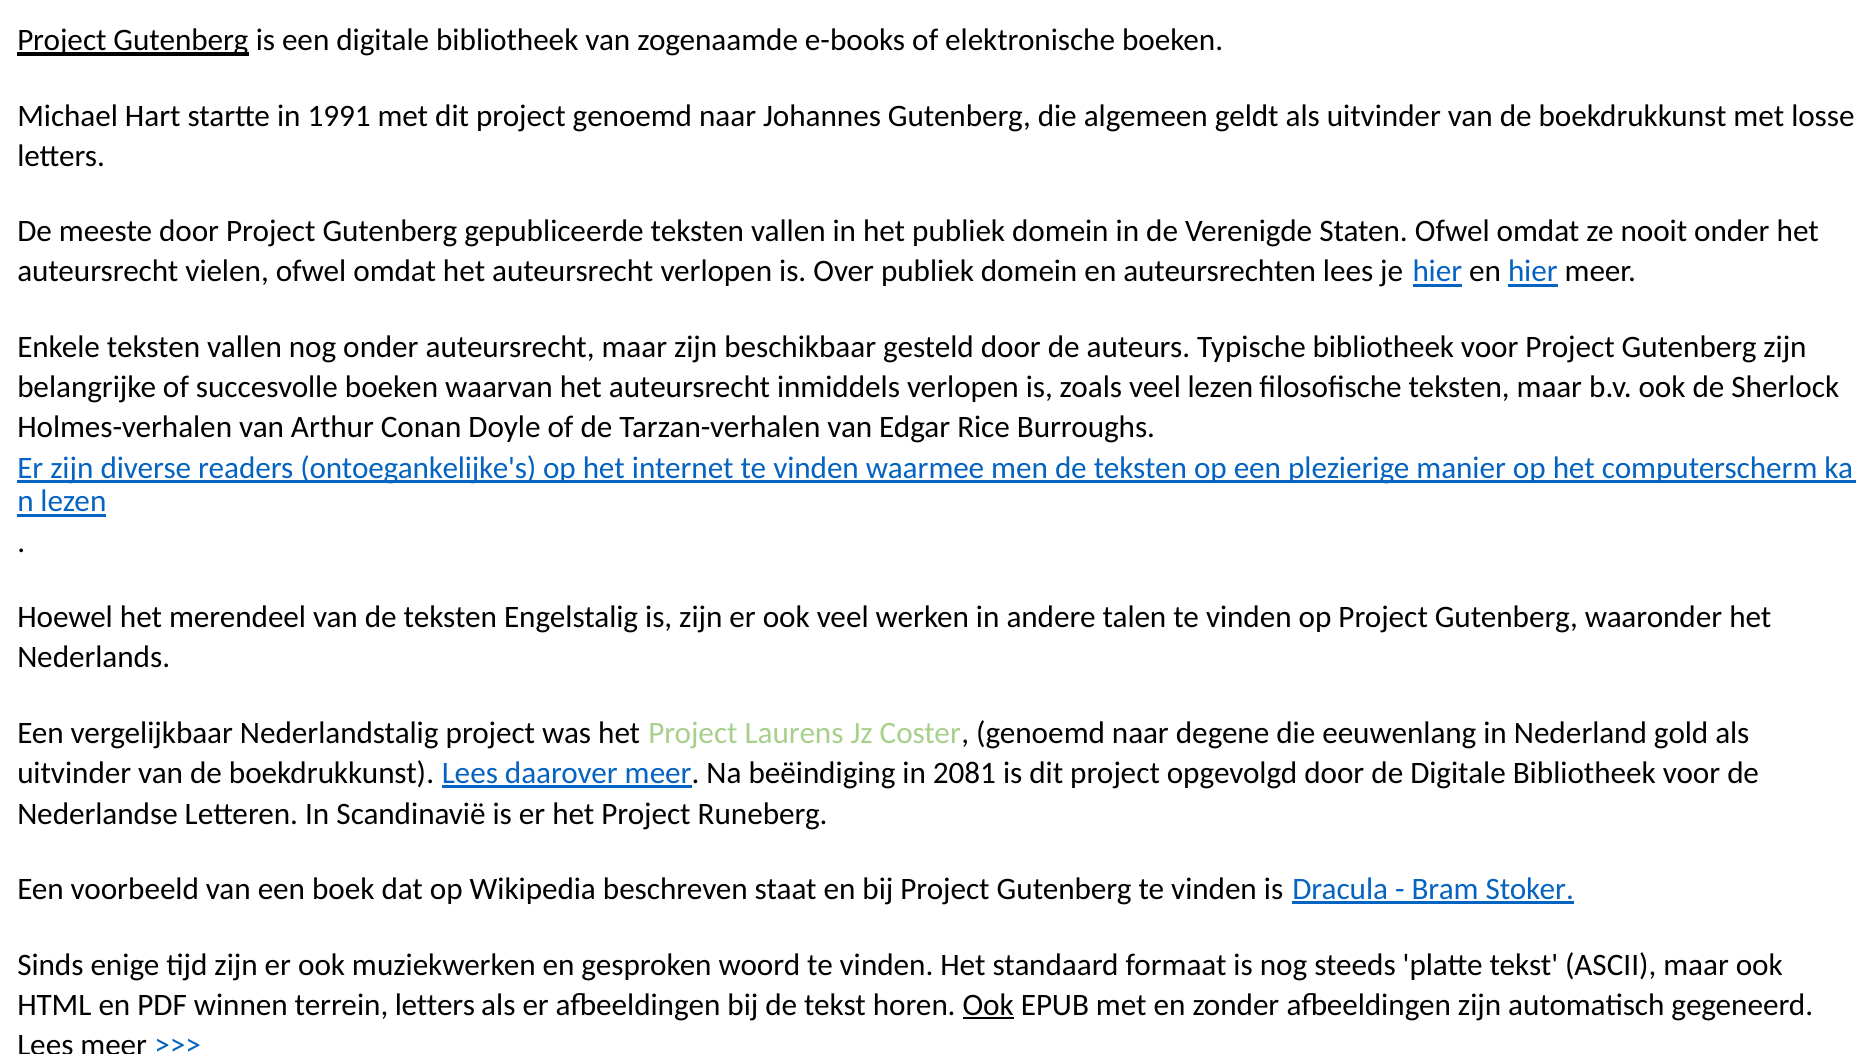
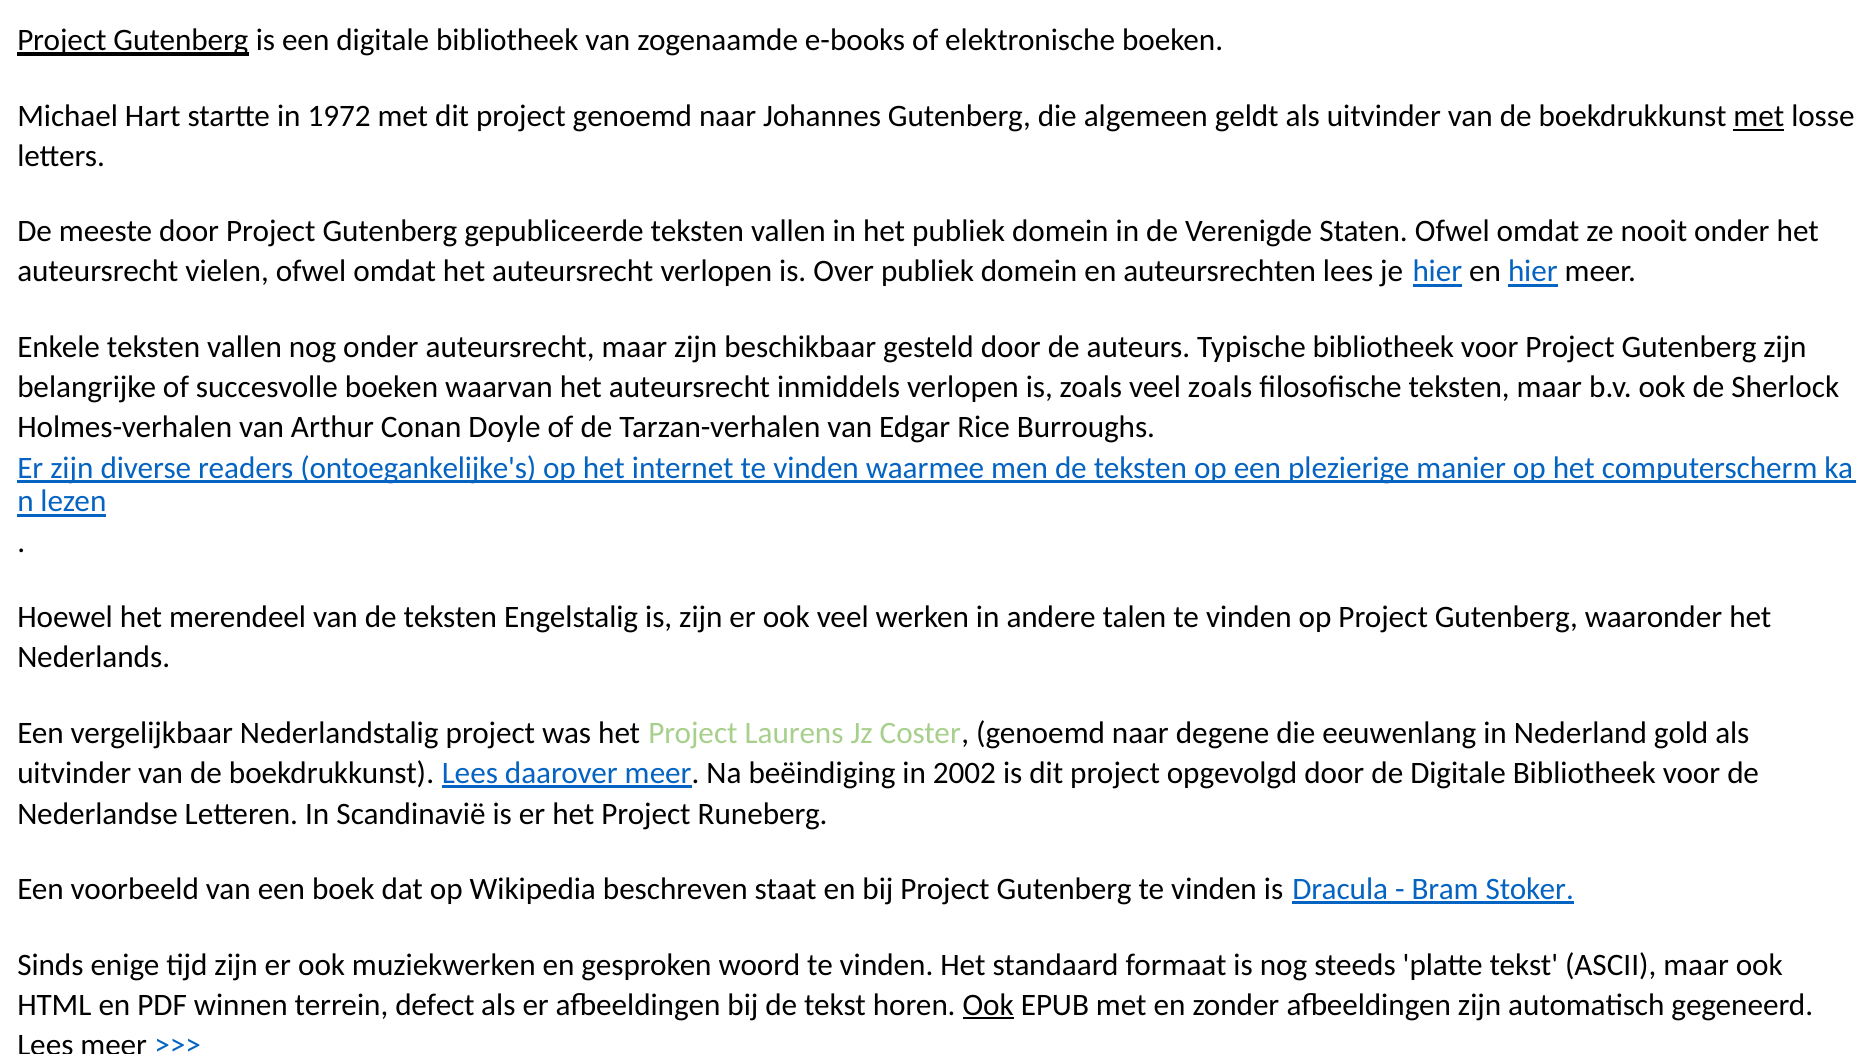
1991: 1991 -> 1972 (339, 116)
met underline: none -> present (1759, 116)
veel lezen: lezen -> zoals (1220, 388)
2081: 2081 -> 2002 (964, 773)
terrein letters: letters -> defect (435, 1005)
